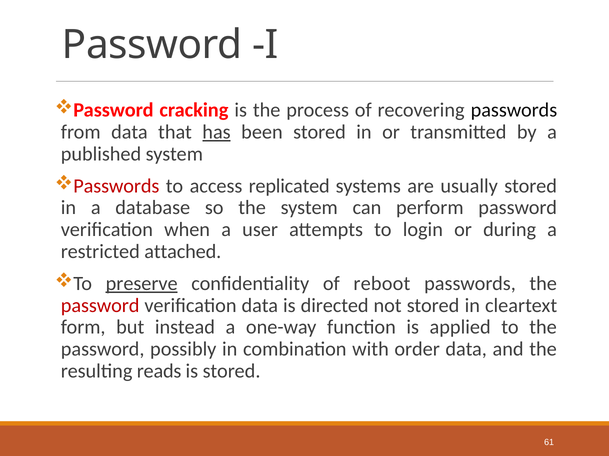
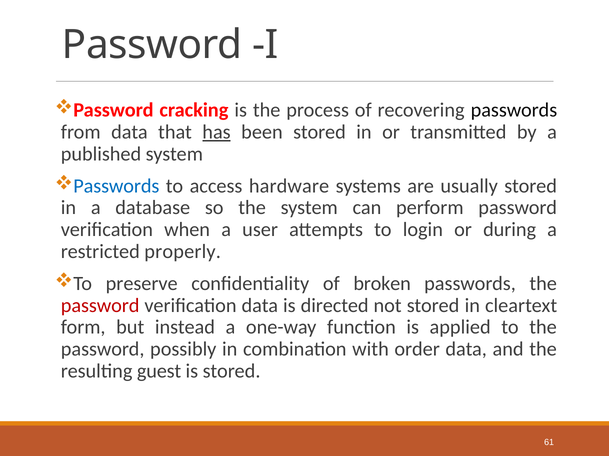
Passwords colour: red -> blue (116, 186)
replicated: replicated -> hardware (289, 186)
attached: attached -> properly (183, 252)
preserve underline: present -> none (142, 284)
reboot: reboot -> broken (382, 284)
reads: reads -> guest (159, 372)
